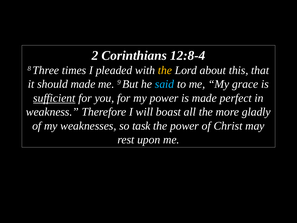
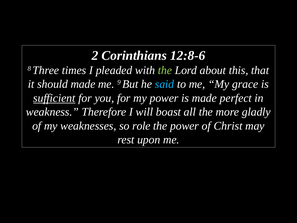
12:8-4: 12:8-4 -> 12:8-6 (188, 55)
the colour: yellow -> light green (165, 70)
task: task -> role (141, 126)
